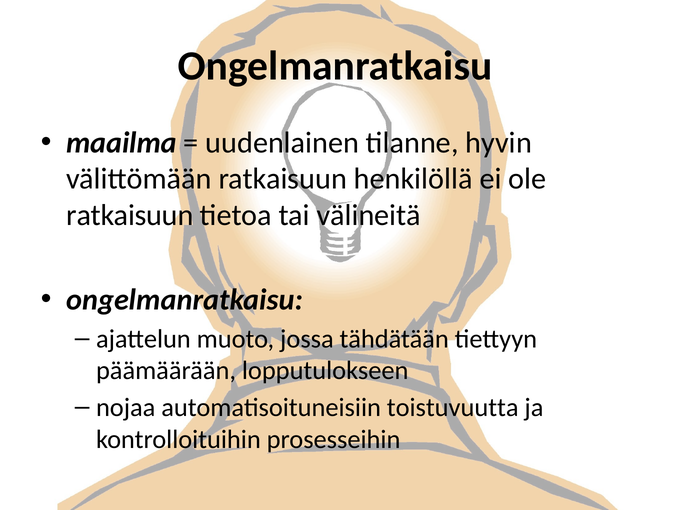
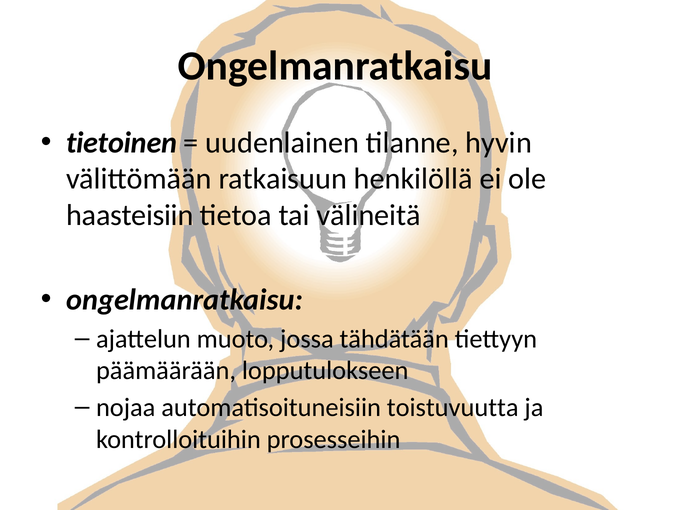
maailma: maailma -> tietoinen (122, 143)
ratkaisuun: ratkaisuun -> haasteisiin (130, 215)
